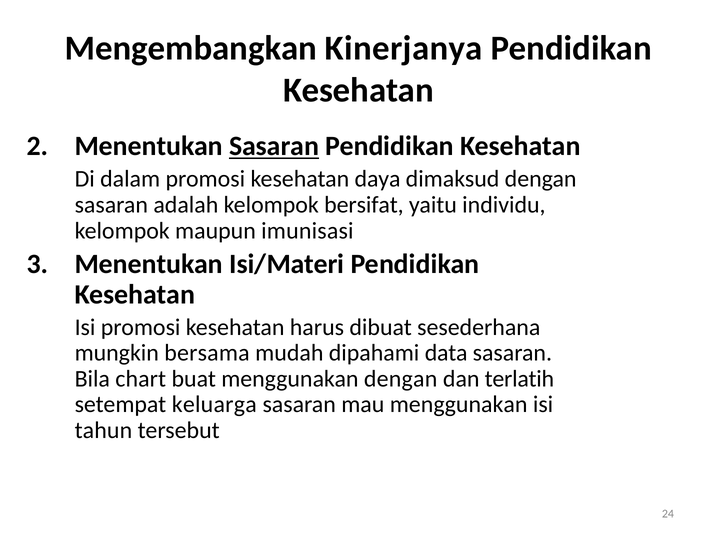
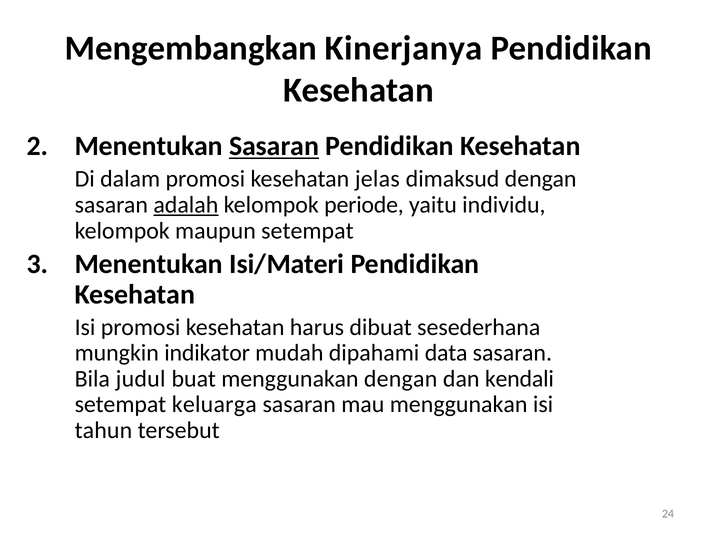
daya: daya -> jelas (377, 179)
adalah underline: none -> present (186, 205)
bersifat: bersifat -> periode (364, 205)
maupun imunisasi: imunisasi -> setempat (307, 231)
bersama: bersama -> indikator (207, 353)
chart: chart -> judul (141, 379)
terlatih: terlatih -> kendali (519, 379)
